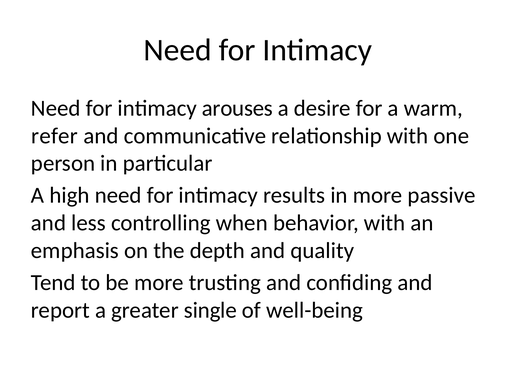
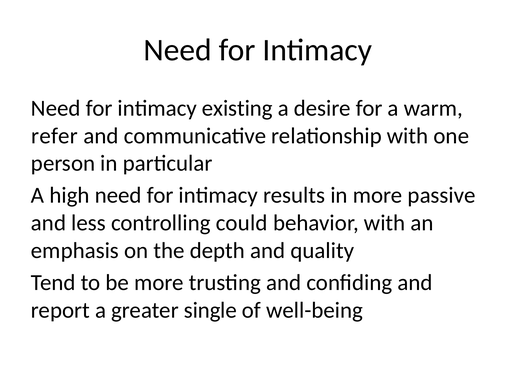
arouses: arouses -> existing (237, 108)
when: when -> could (242, 223)
